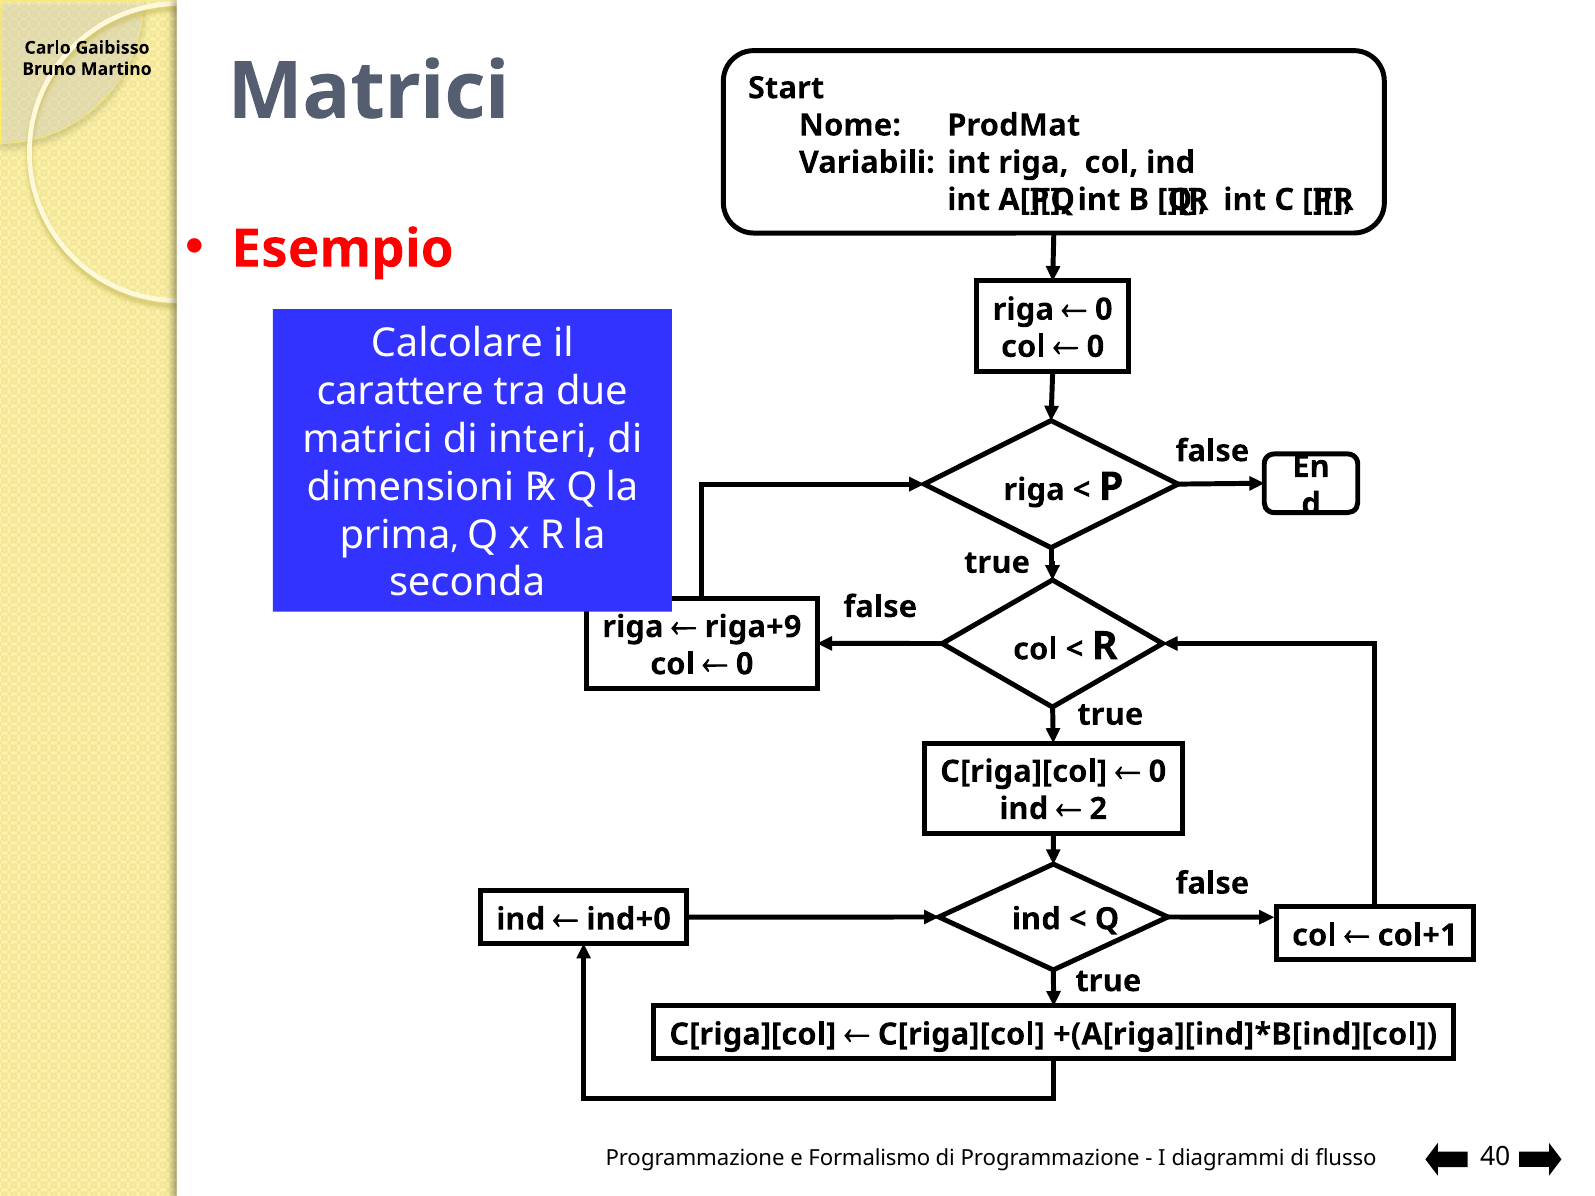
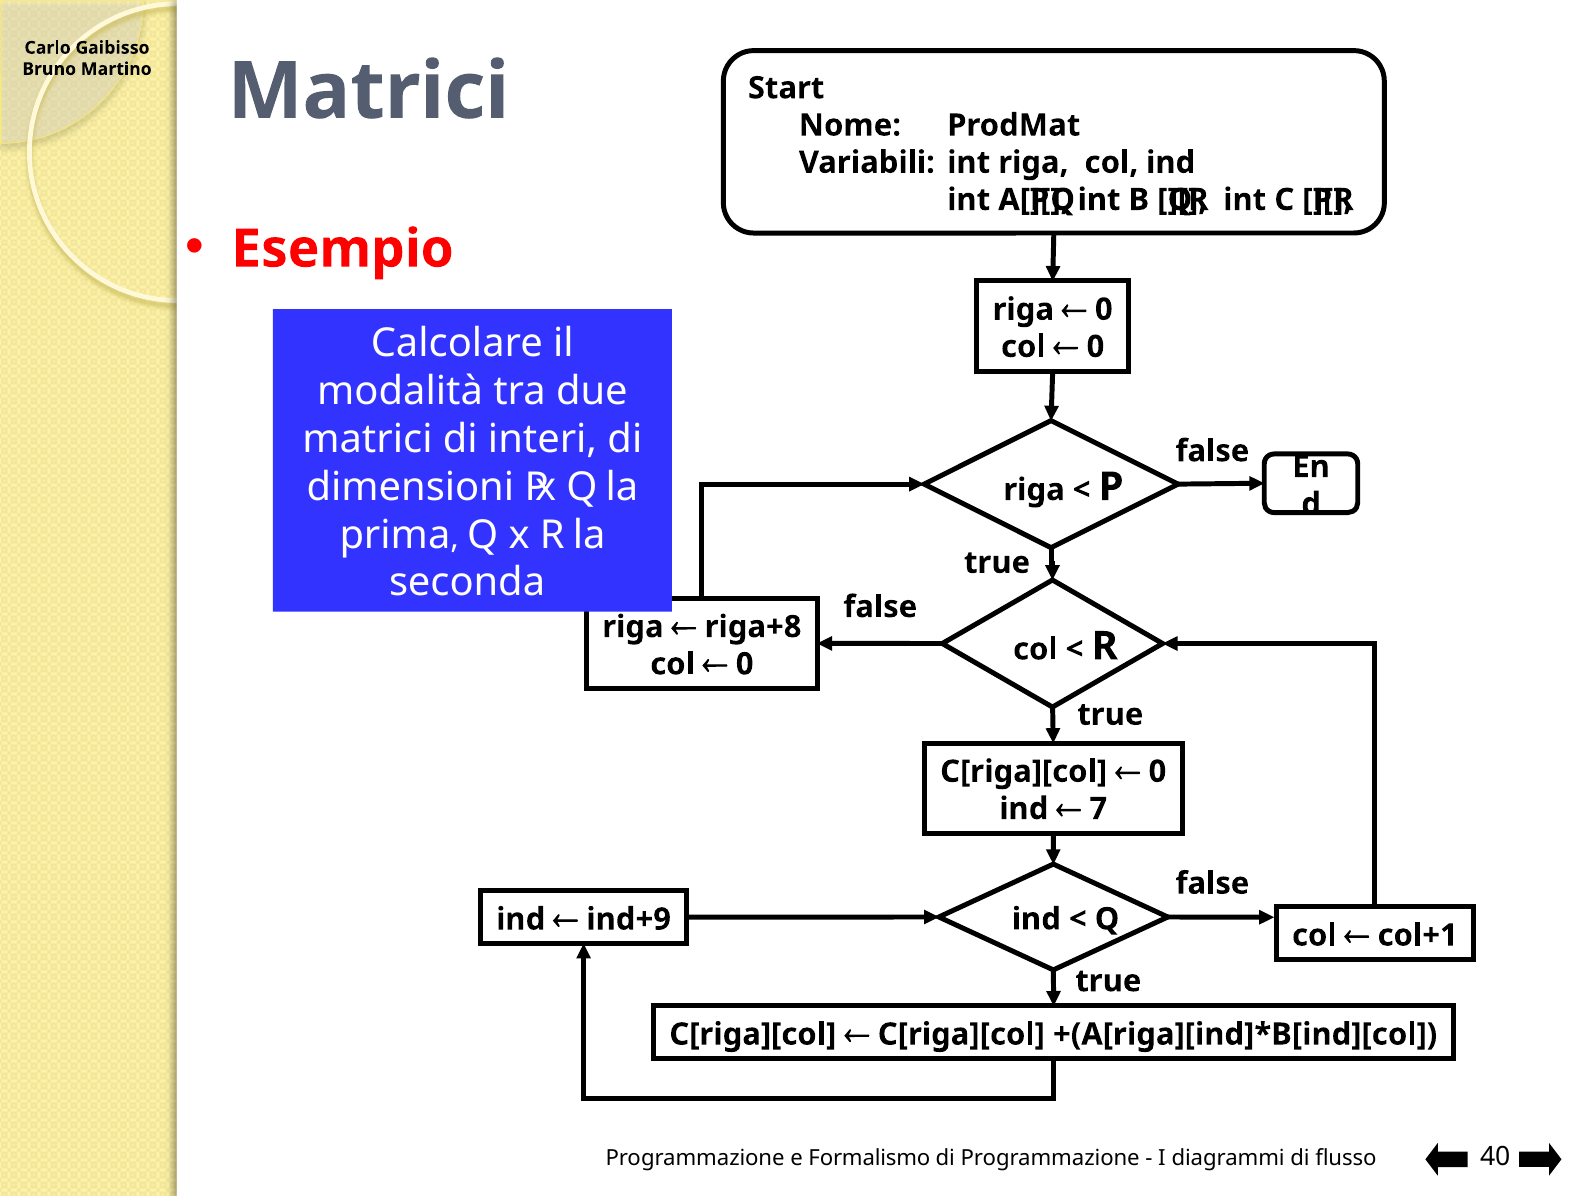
carattere: carattere -> modalità (400, 392)
riga+9: riga+9 -> riga+8 (753, 627)
2: 2 -> 7 (1098, 809)
ind+0: ind+0 -> ind+9 (629, 920)
